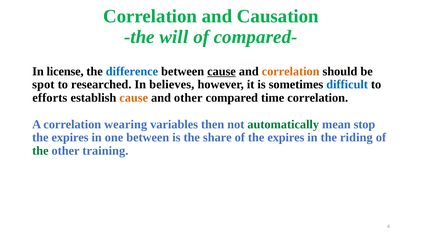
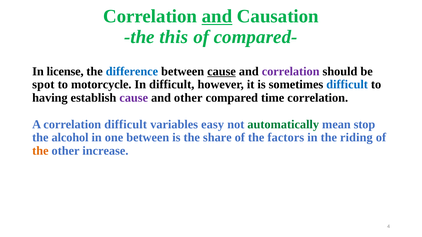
and underline: none -> present (217, 16)
will: will -> this (174, 37)
correlation colour: orange -> purple (291, 71)
researched: researched -> motorcycle (101, 85)
In believes: believes -> difficult (172, 85)
efforts: efforts -> having (50, 98)
cause colour: orange -> purple (134, 98)
correlation wearing: wearing -> difficult (126, 125)
then: then -> easy (213, 125)
expires: expires -> alcohol (70, 138)
of the expires: expires -> factors (286, 138)
the colour: green -> orange (40, 151)
training: training -> increase (105, 151)
